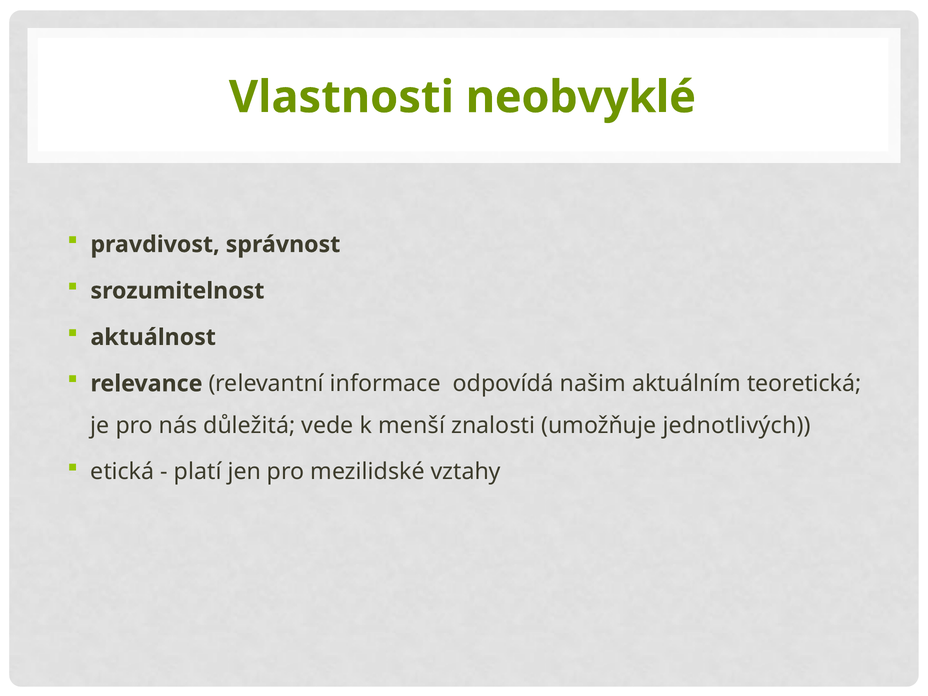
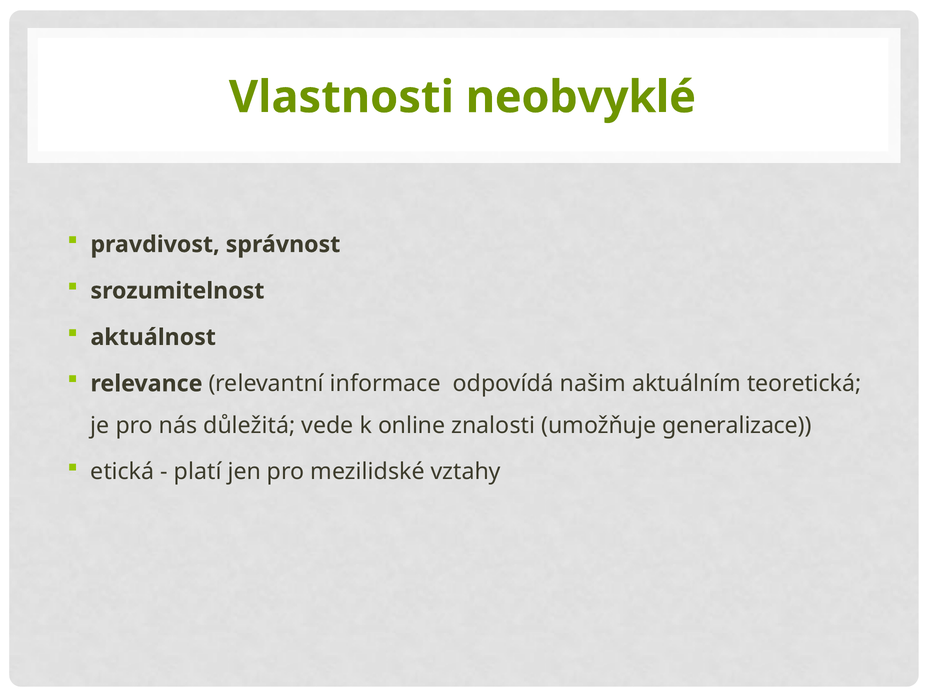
menší: menší -> online (412, 425)
jednotlivých: jednotlivých -> generalizace (737, 425)
